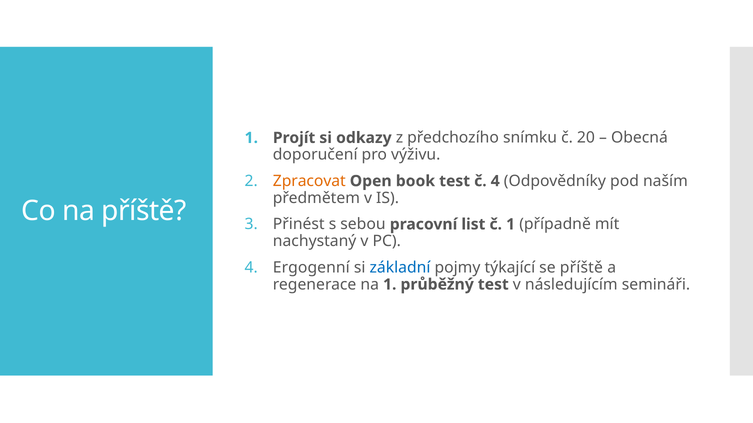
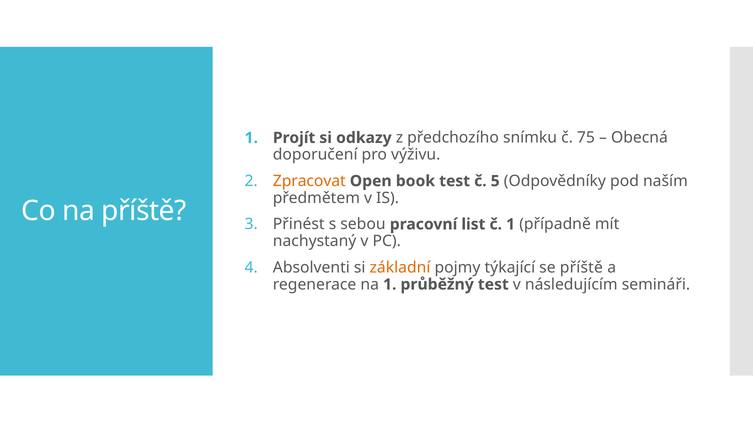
20: 20 -> 75 (586, 138)
č 4: 4 -> 5 (495, 181)
Ergogenní: Ergogenní -> Absolventi (311, 268)
základní colour: blue -> orange (400, 268)
